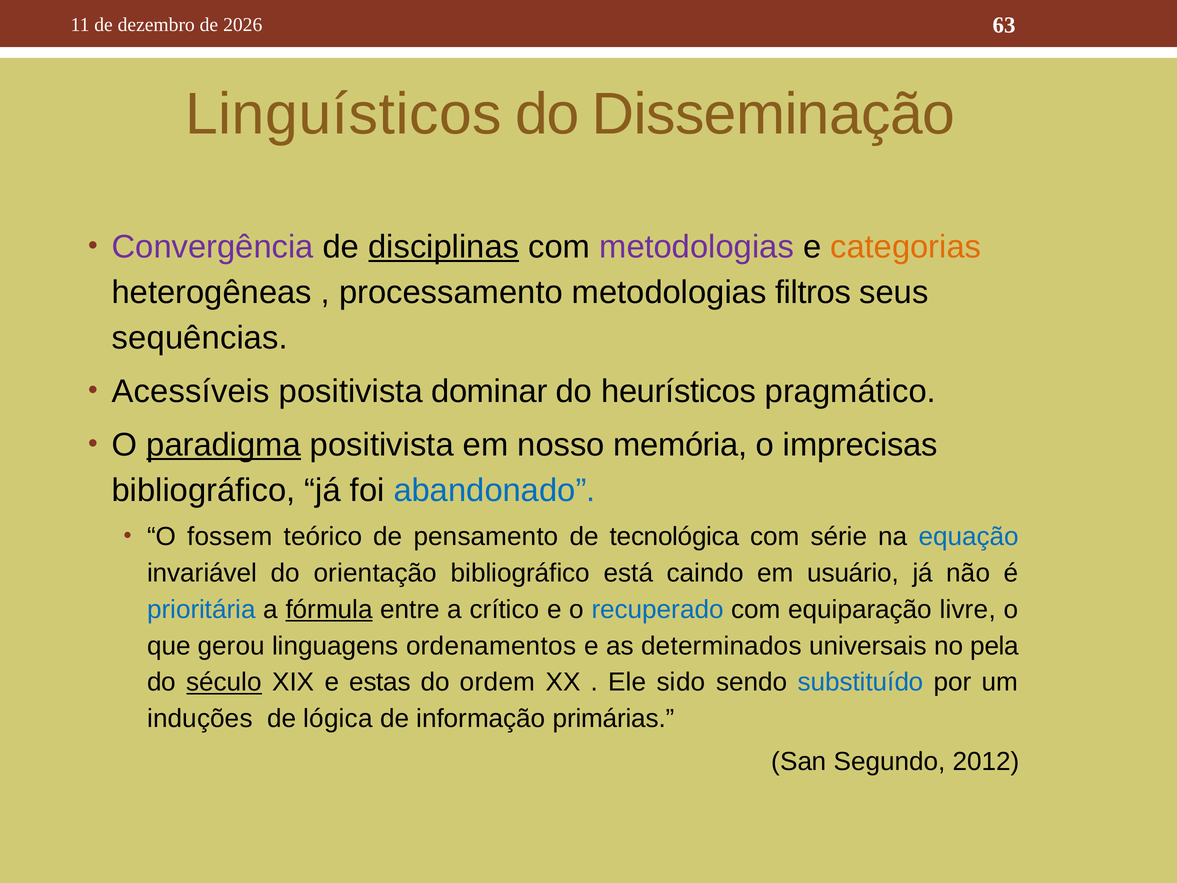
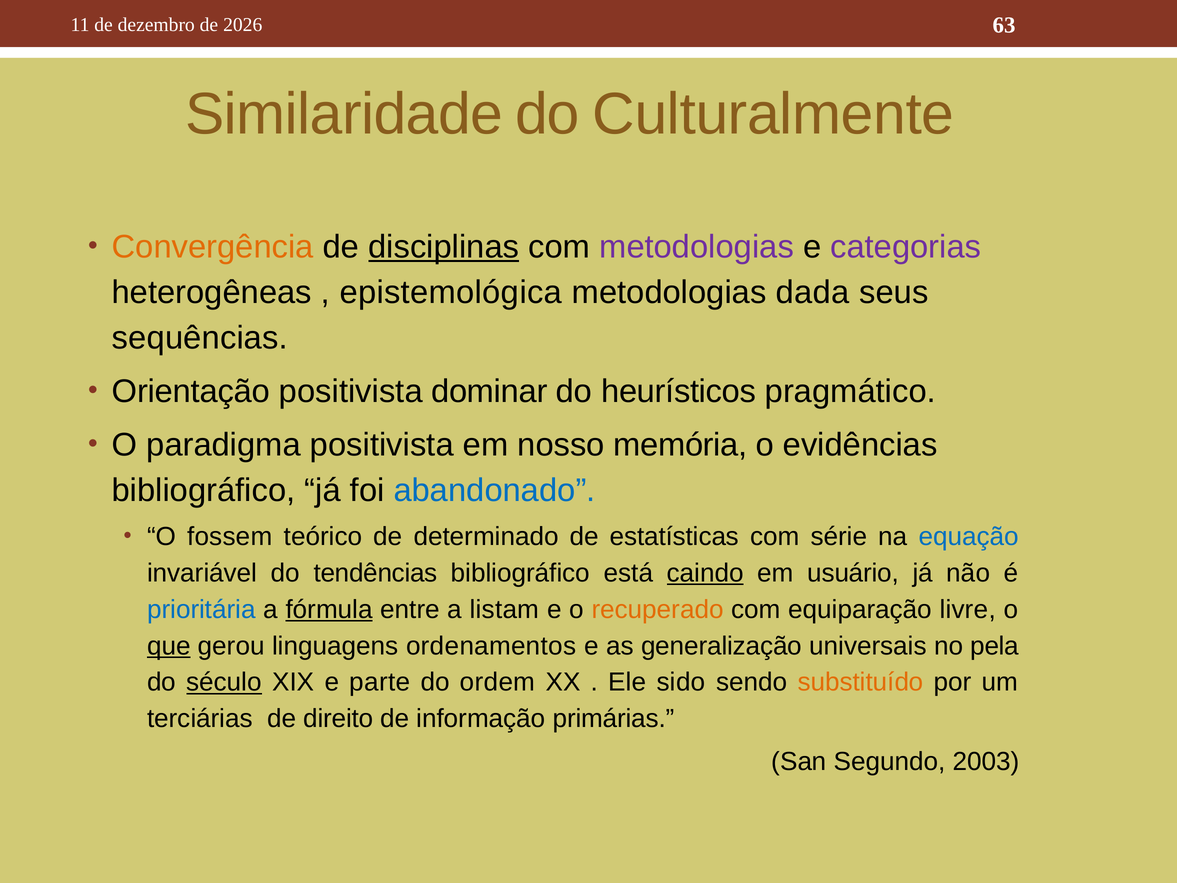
Linguísticos: Linguísticos -> Similaridade (344, 114)
Disseminação: Disseminação -> Culturalmente (773, 114)
Convergência colour: purple -> orange (213, 247)
categorias colour: orange -> purple (906, 247)
processamento: processamento -> epistemológica (451, 293)
filtros: filtros -> dada (813, 293)
Acessíveis: Acessíveis -> Orientação (191, 391)
paradigma underline: present -> none (224, 445)
imprecisas: imprecisas -> evidências (860, 445)
pensamento: pensamento -> determinado (486, 537)
tecnológica: tecnológica -> estatísticas (674, 537)
orientação: orientação -> tendências (376, 573)
caindo underline: none -> present (705, 573)
crítico: crítico -> listam (504, 609)
recuperado colour: blue -> orange (658, 609)
que underline: none -> present (169, 646)
determinados: determinados -> generalização (722, 646)
estas: estas -> parte (380, 682)
substituído colour: blue -> orange (861, 682)
induções: induções -> terciárias (200, 719)
lógica: lógica -> direito (338, 719)
2012: 2012 -> 2003 (986, 761)
